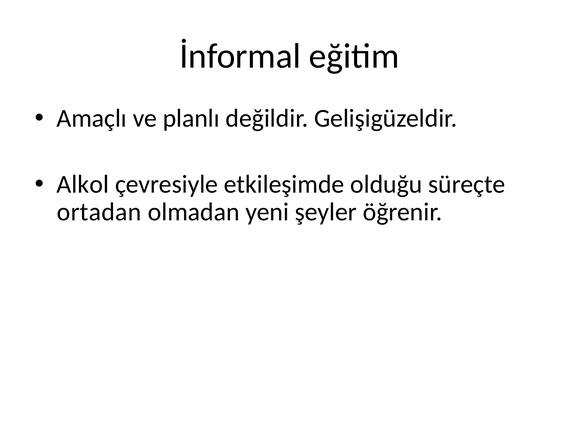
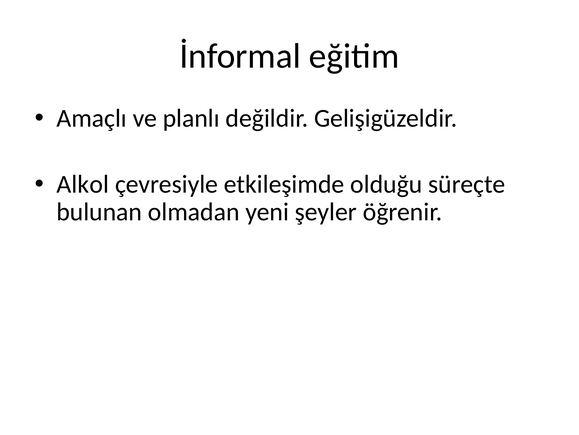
ortadan: ortadan -> bulunan (99, 212)
